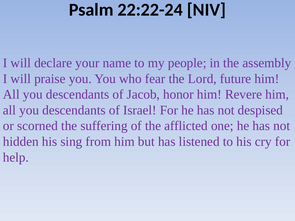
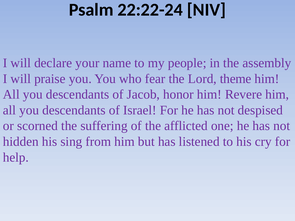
future: future -> theme (236, 79)
